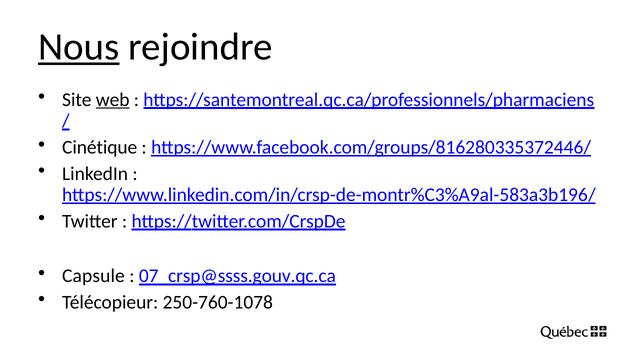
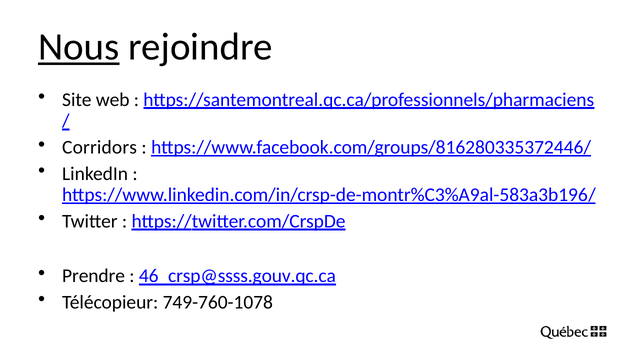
web underline: present -> none (113, 100)
Cinétique: Cinétique -> Corridors (100, 148)
Capsule: Capsule -> Prendre (94, 276)
07_crsp@ssss.gouv.qc.ca: 07_crsp@ssss.gouv.qc.ca -> 46_crsp@ssss.gouv.qc.ca (237, 276)
250-760-1078: 250-760-1078 -> 749-760-1078 (218, 303)
